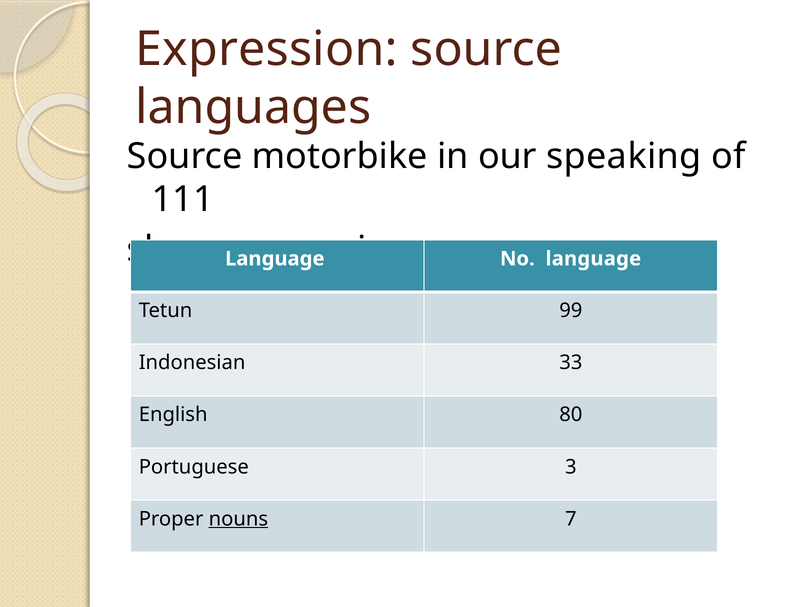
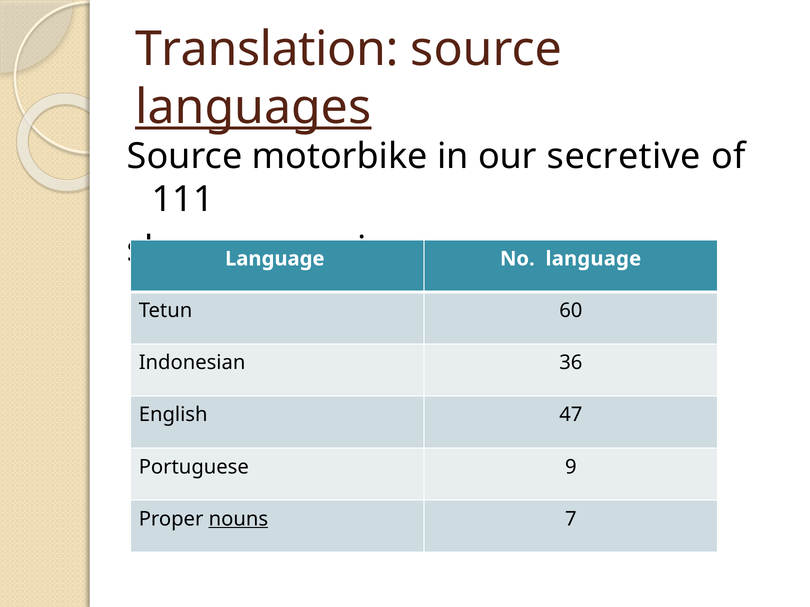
Expression: Expression -> Translation (267, 49)
languages underline: none -> present (253, 107)
speaking: speaking -> secretive (624, 156)
99: 99 -> 60 (571, 311)
33: 33 -> 36 (571, 363)
80: 80 -> 47 (571, 415)
3: 3 -> 9 (571, 467)
